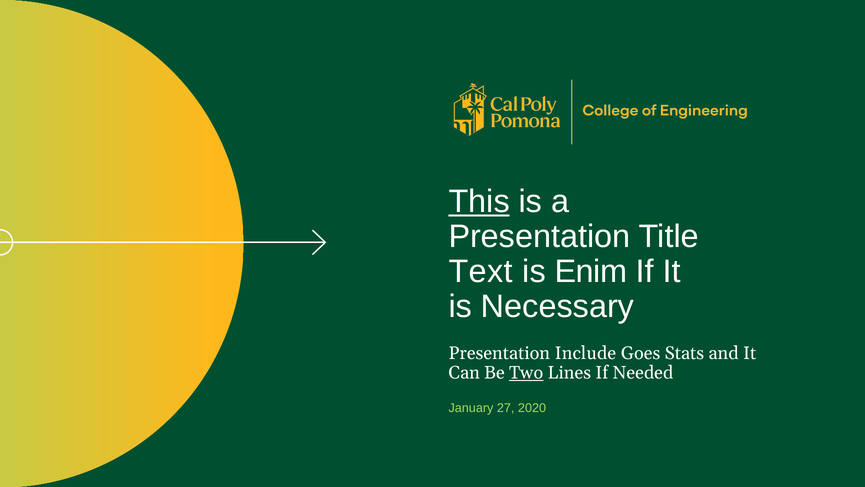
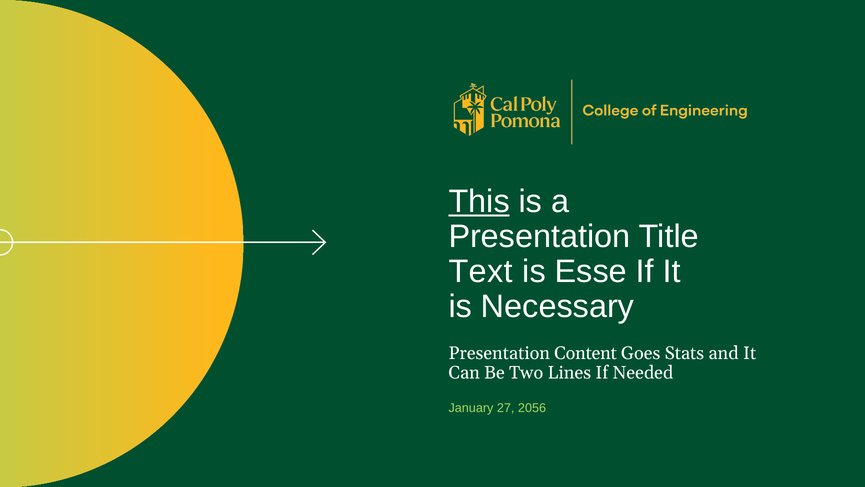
Enim: Enim -> Esse (591, 271)
Include: Include -> Content (586, 353)
Two underline: present -> none (526, 373)
2020: 2020 -> 2056 (532, 408)
